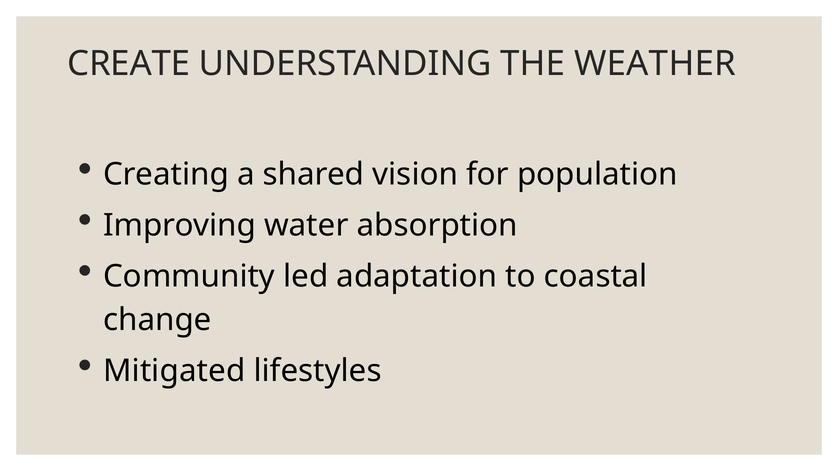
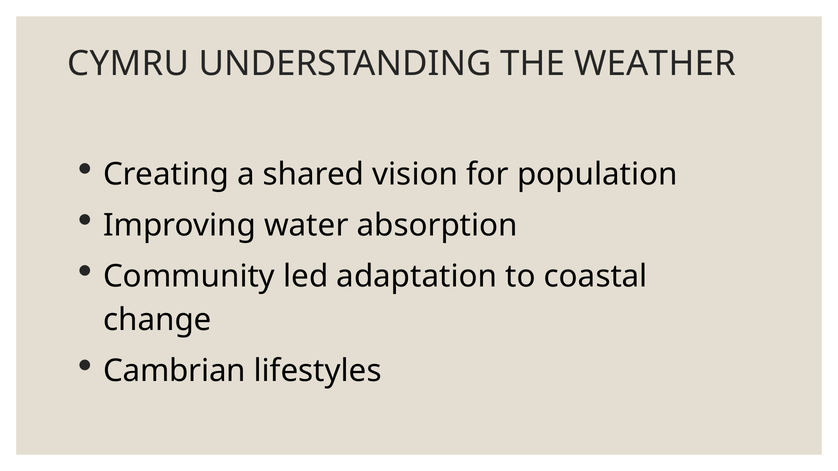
CREATE: CREATE -> CYMRU (128, 64)
Mitigated: Mitigated -> Cambrian (175, 371)
